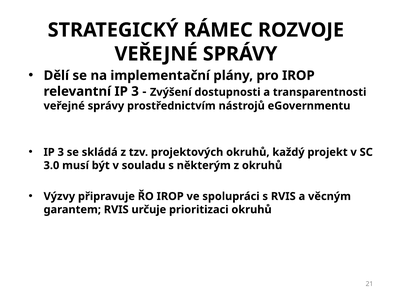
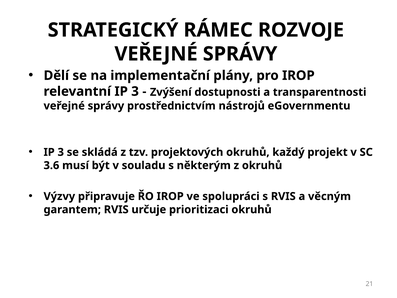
3.0: 3.0 -> 3.6 (51, 165)
